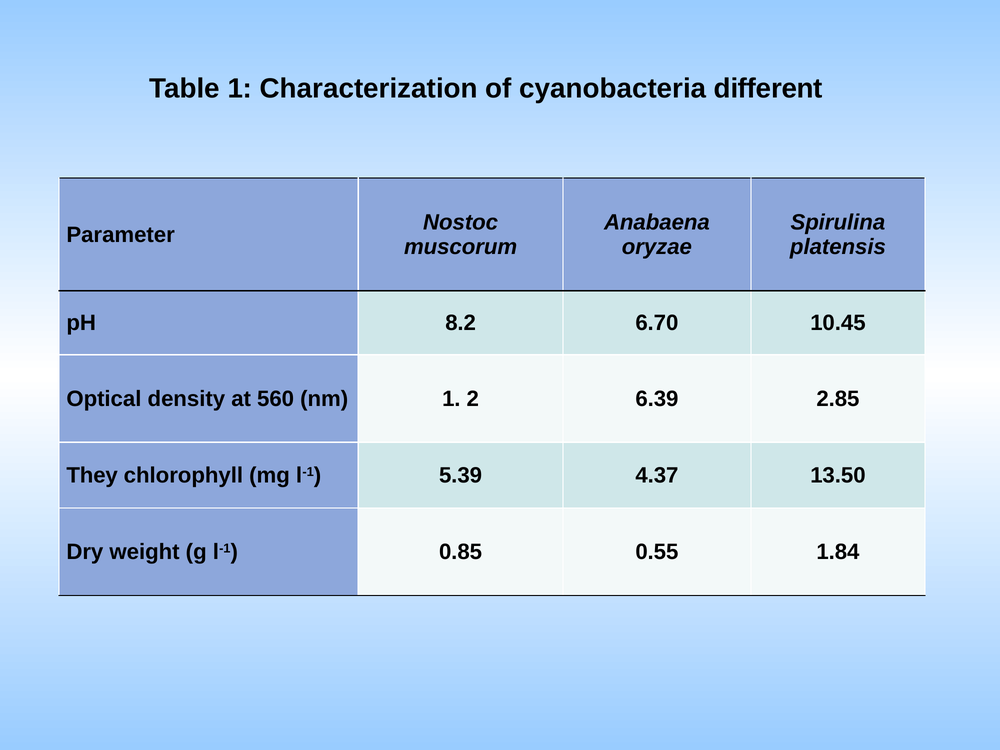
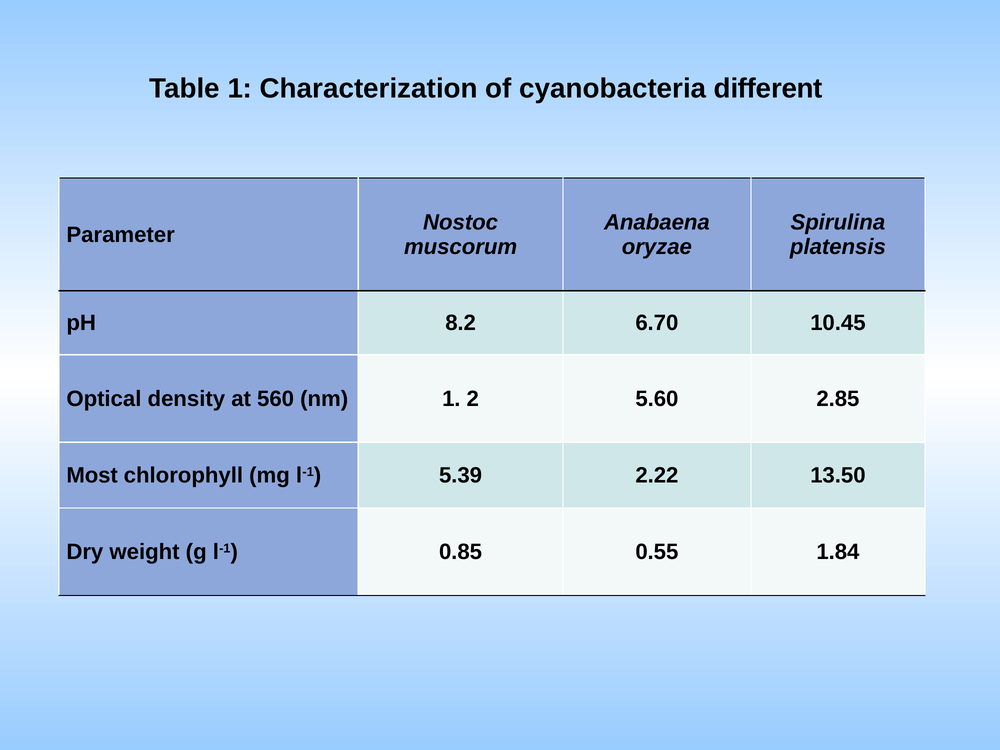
6.39: 6.39 -> 5.60 (657, 399)
They: They -> Most (92, 475)
4.37: 4.37 -> 2.22 (657, 475)
